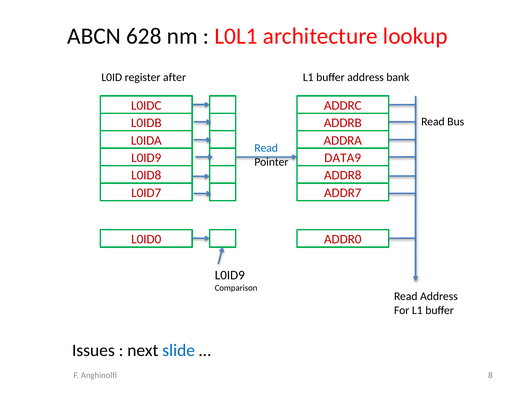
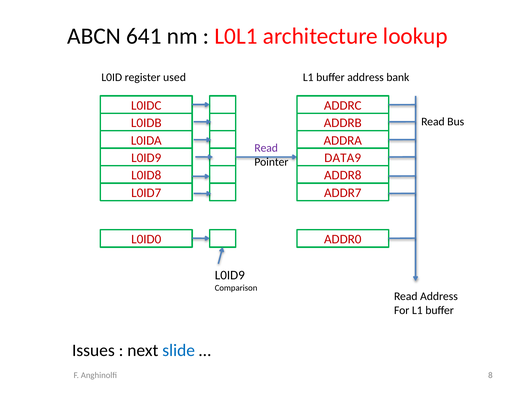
628: 628 -> 641 (144, 36)
after: after -> used (175, 77)
Read colour: blue -> purple (266, 148)
